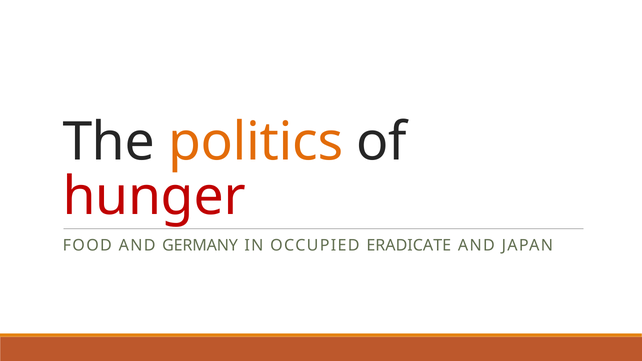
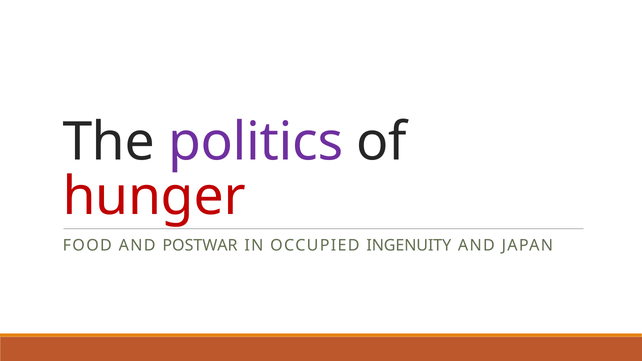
politics colour: orange -> purple (256, 142)
GERMANY: GERMANY -> POSTWAR (200, 246)
ERADICATE: ERADICATE -> INGENUITY (409, 246)
